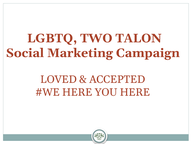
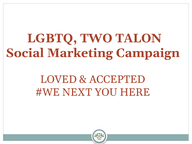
HERE: HERE -> NEXT (77, 92)
